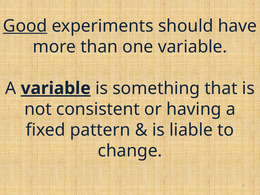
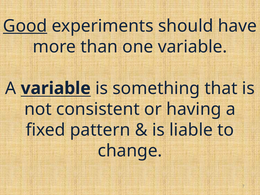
variable underline: present -> none (56, 88)
